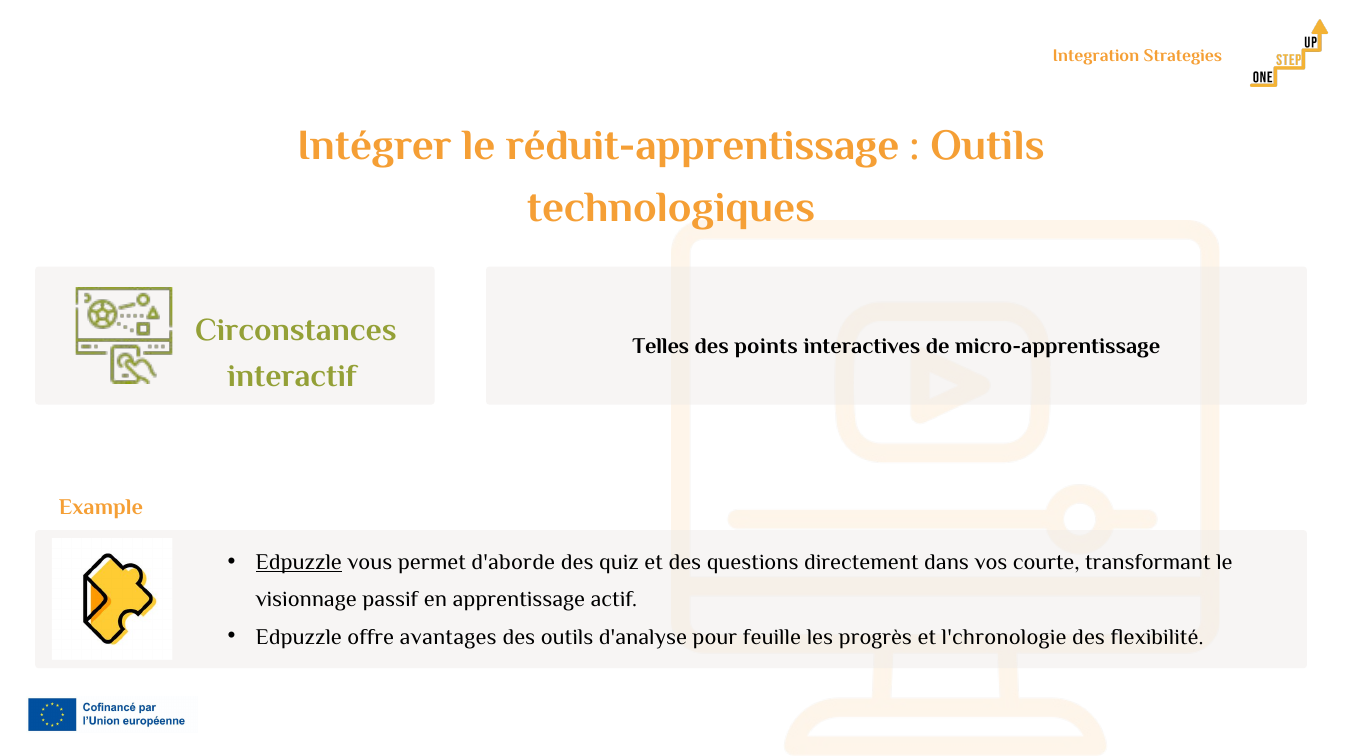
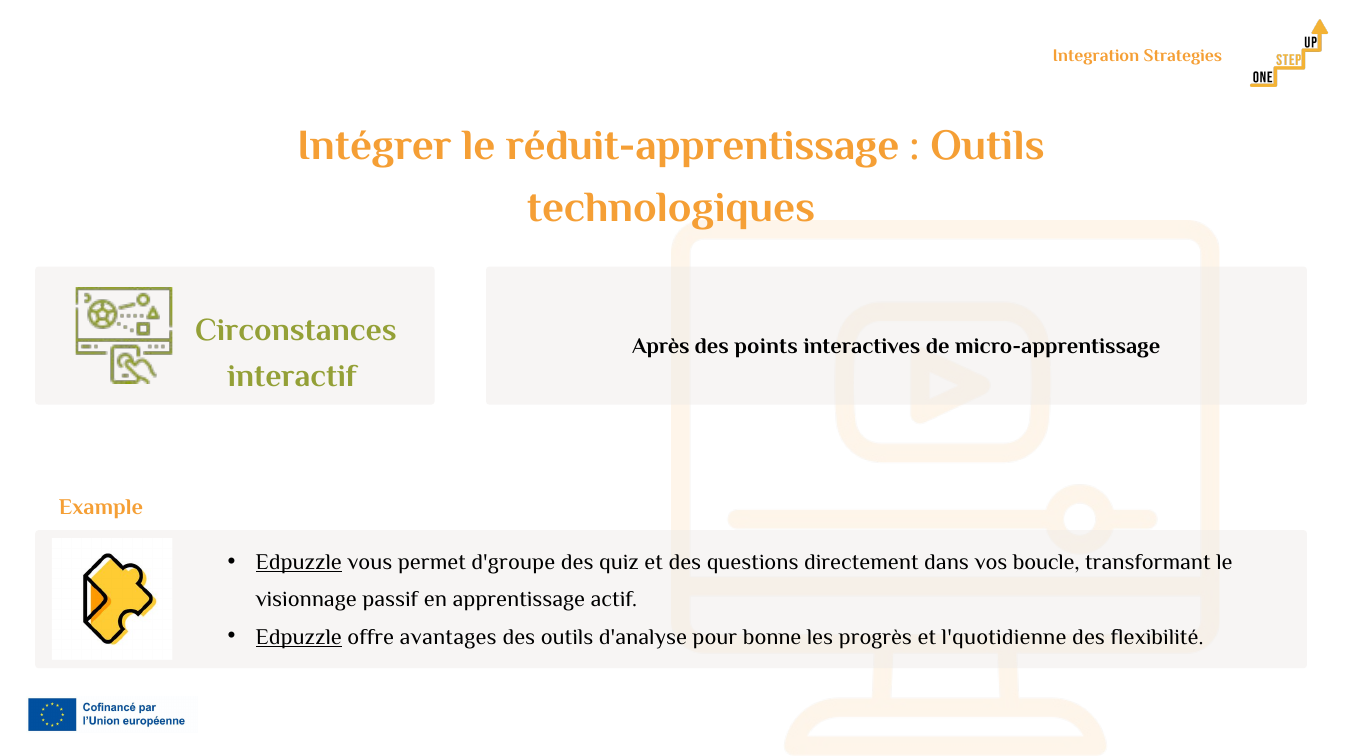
Telles: Telles -> Après (661, 347)
d'aborde: d'aborde -> d'groupe (513, 562)
courte: courte -> boucle (1046, 562)
Edpuzzle underline: none -> present (299, 637)
feuille: feuille -> bonne (772, 637)
l'chronologie: l'chronologie -> l'quotidienne (1004, 637)
